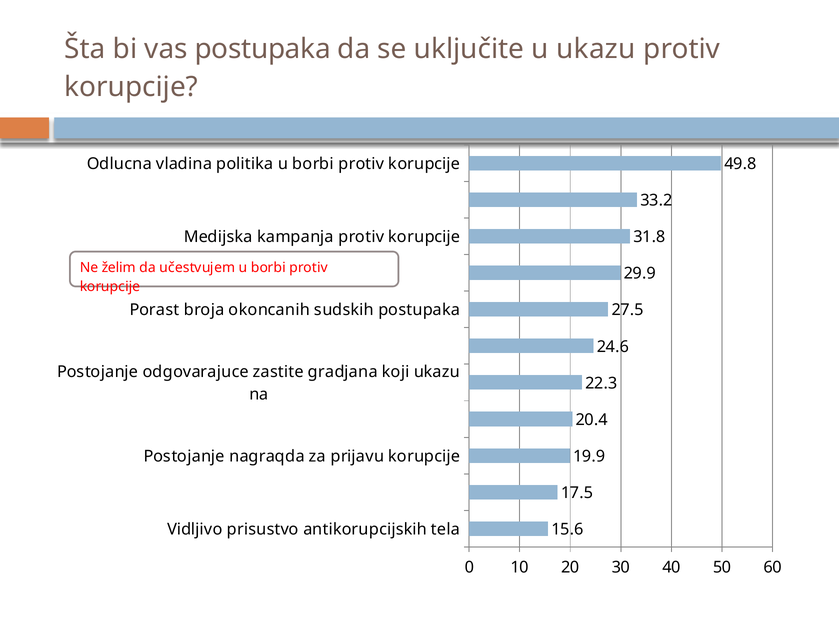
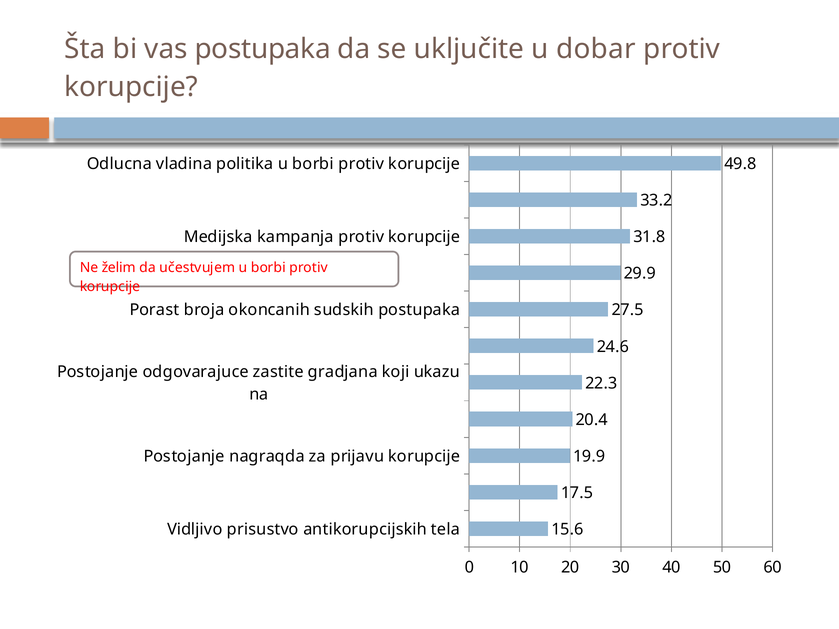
u ukazu: ukazu -> dobar (596, 49)
